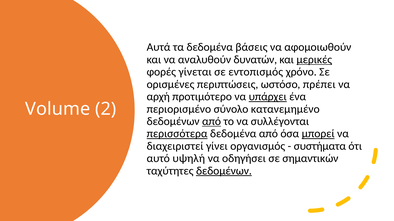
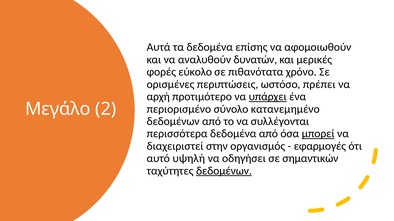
βάσεις: βάσεις -> επίσης (251, 47)
μερικές underline: present -> none (314, 60)
γίνεται: γίνεται -> εύκολο (195, 72)
εντοπισμός: εντοπισμός -> πιθανότατα (256, 72)
Volume: Volume -> Μεγάλο (58, 109)
από underline: present -> none (212, 122)
περισσότερα underline: present -> none (177, 134)
γίνει: γίνει -> στην (217, 146)
συστήματα: συστήματα -> εφαρμογές (320, 146)
